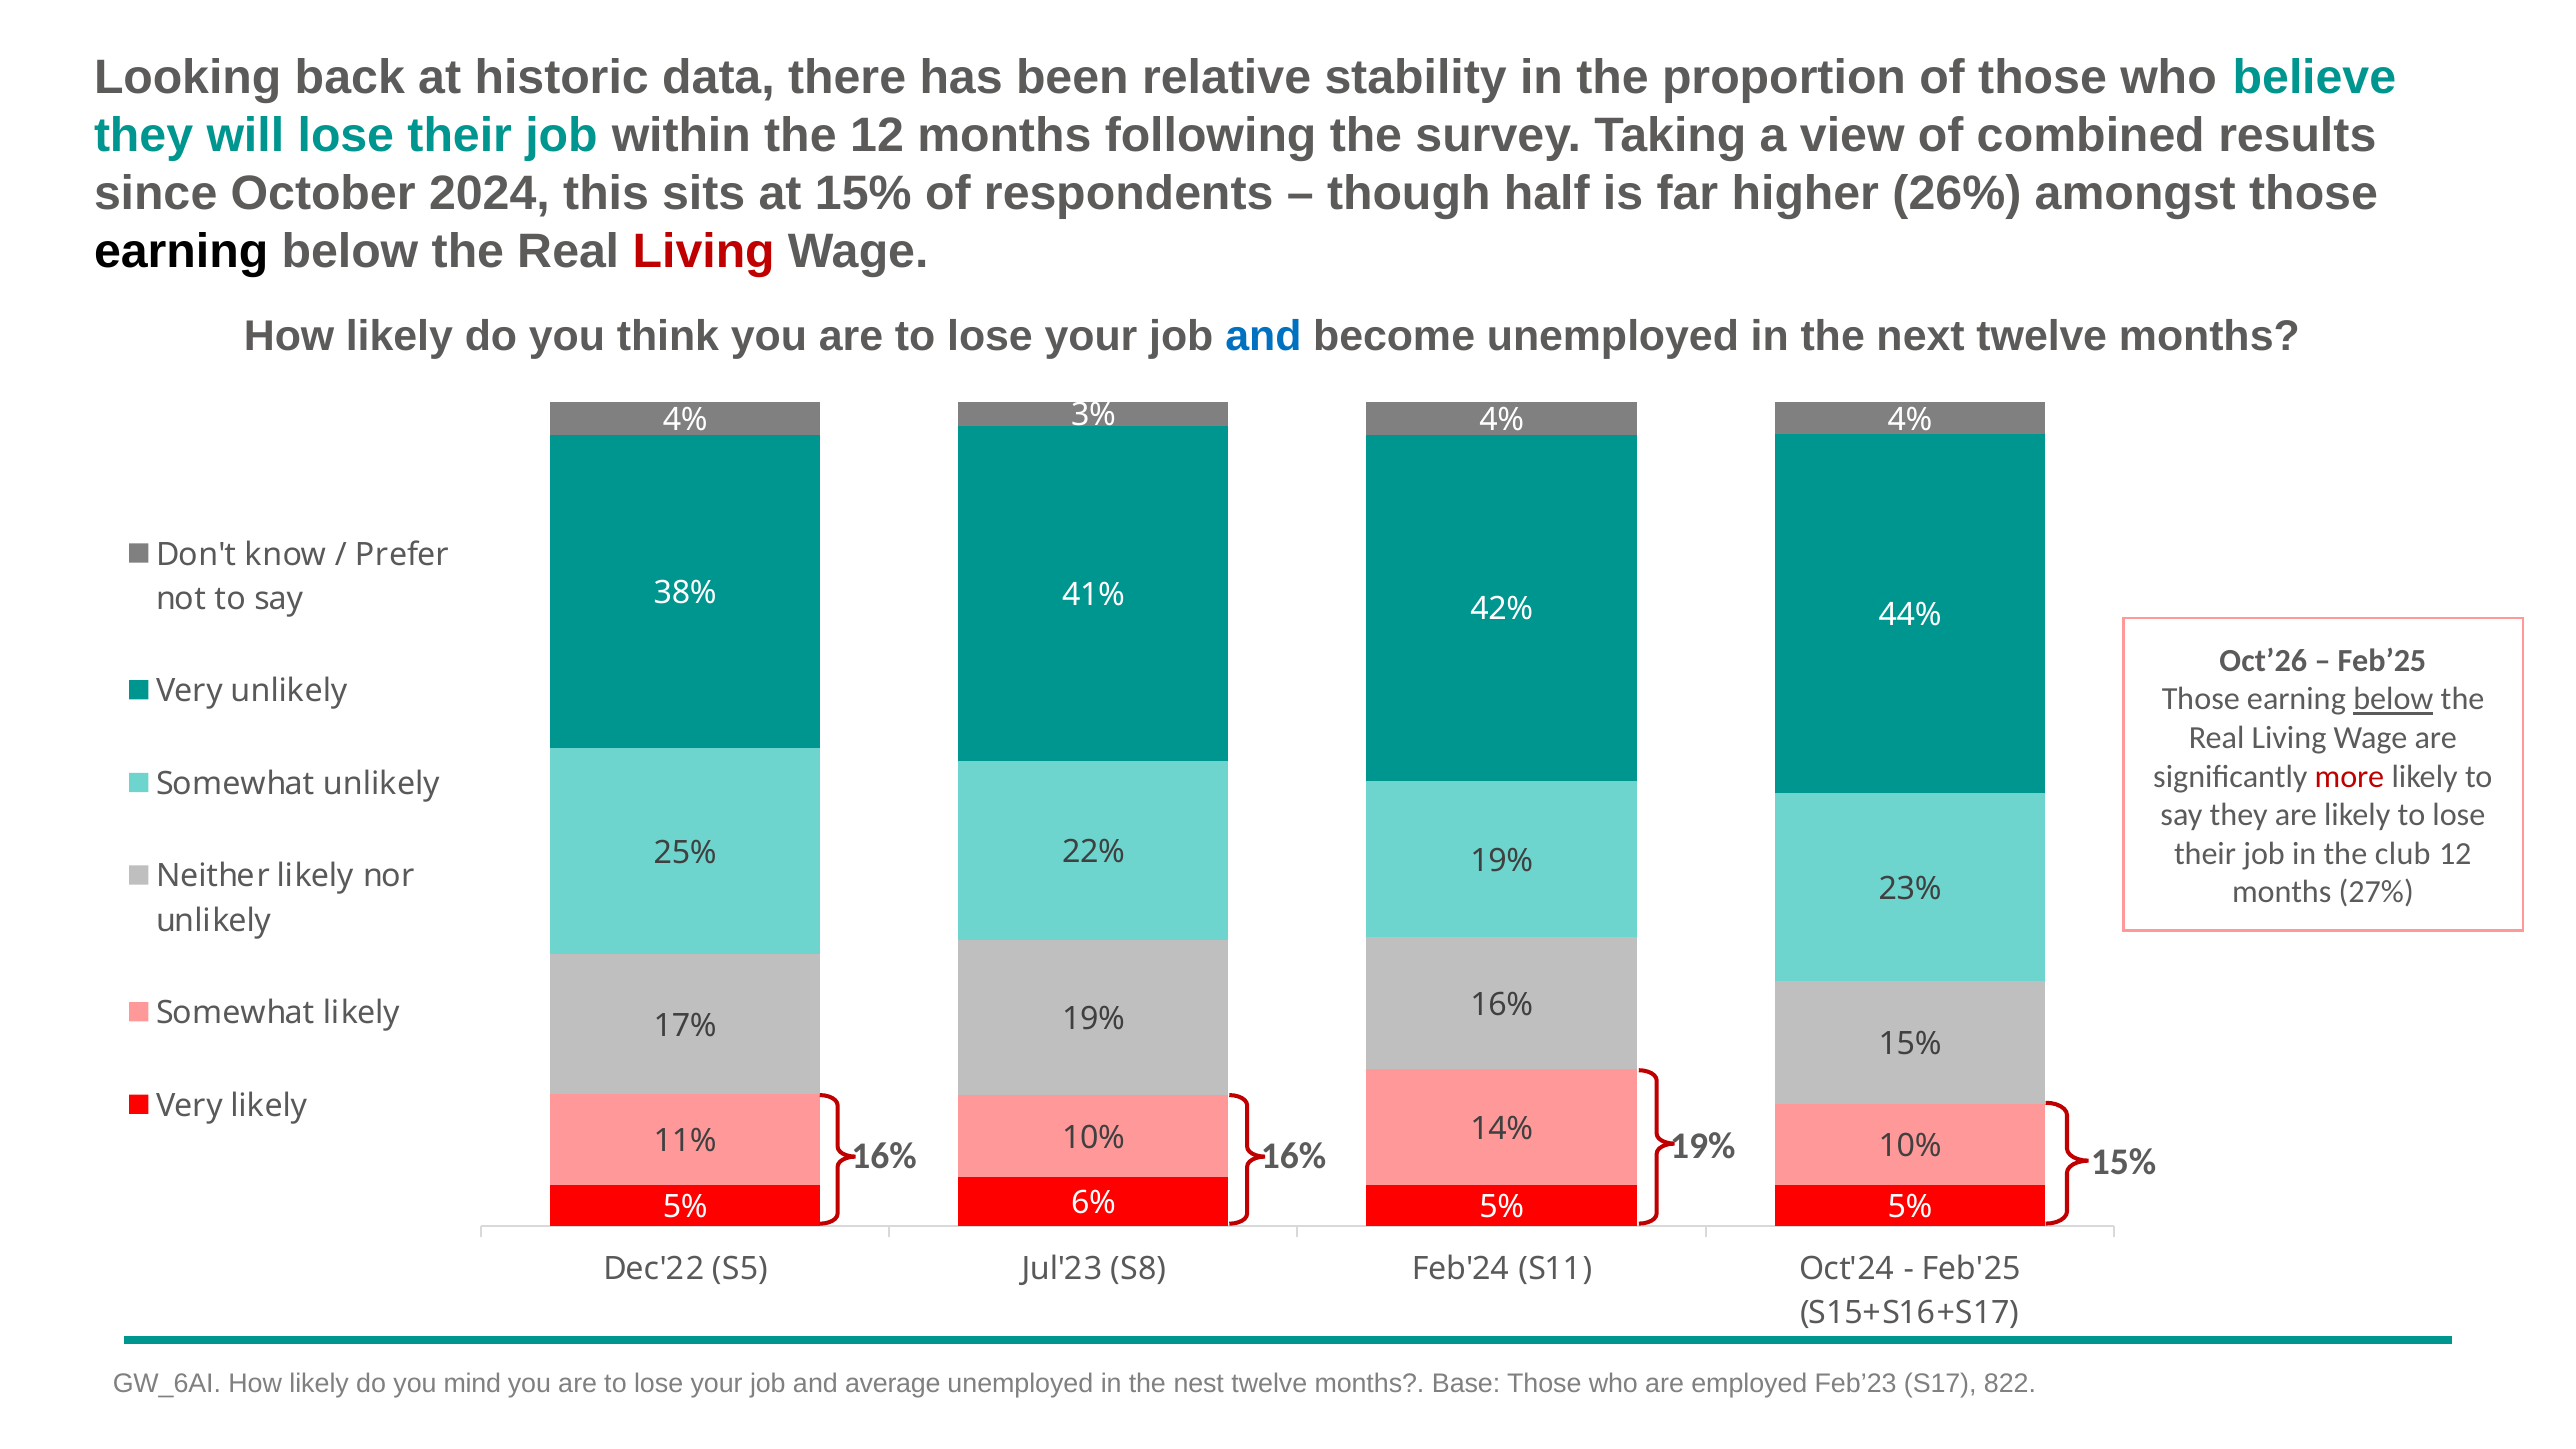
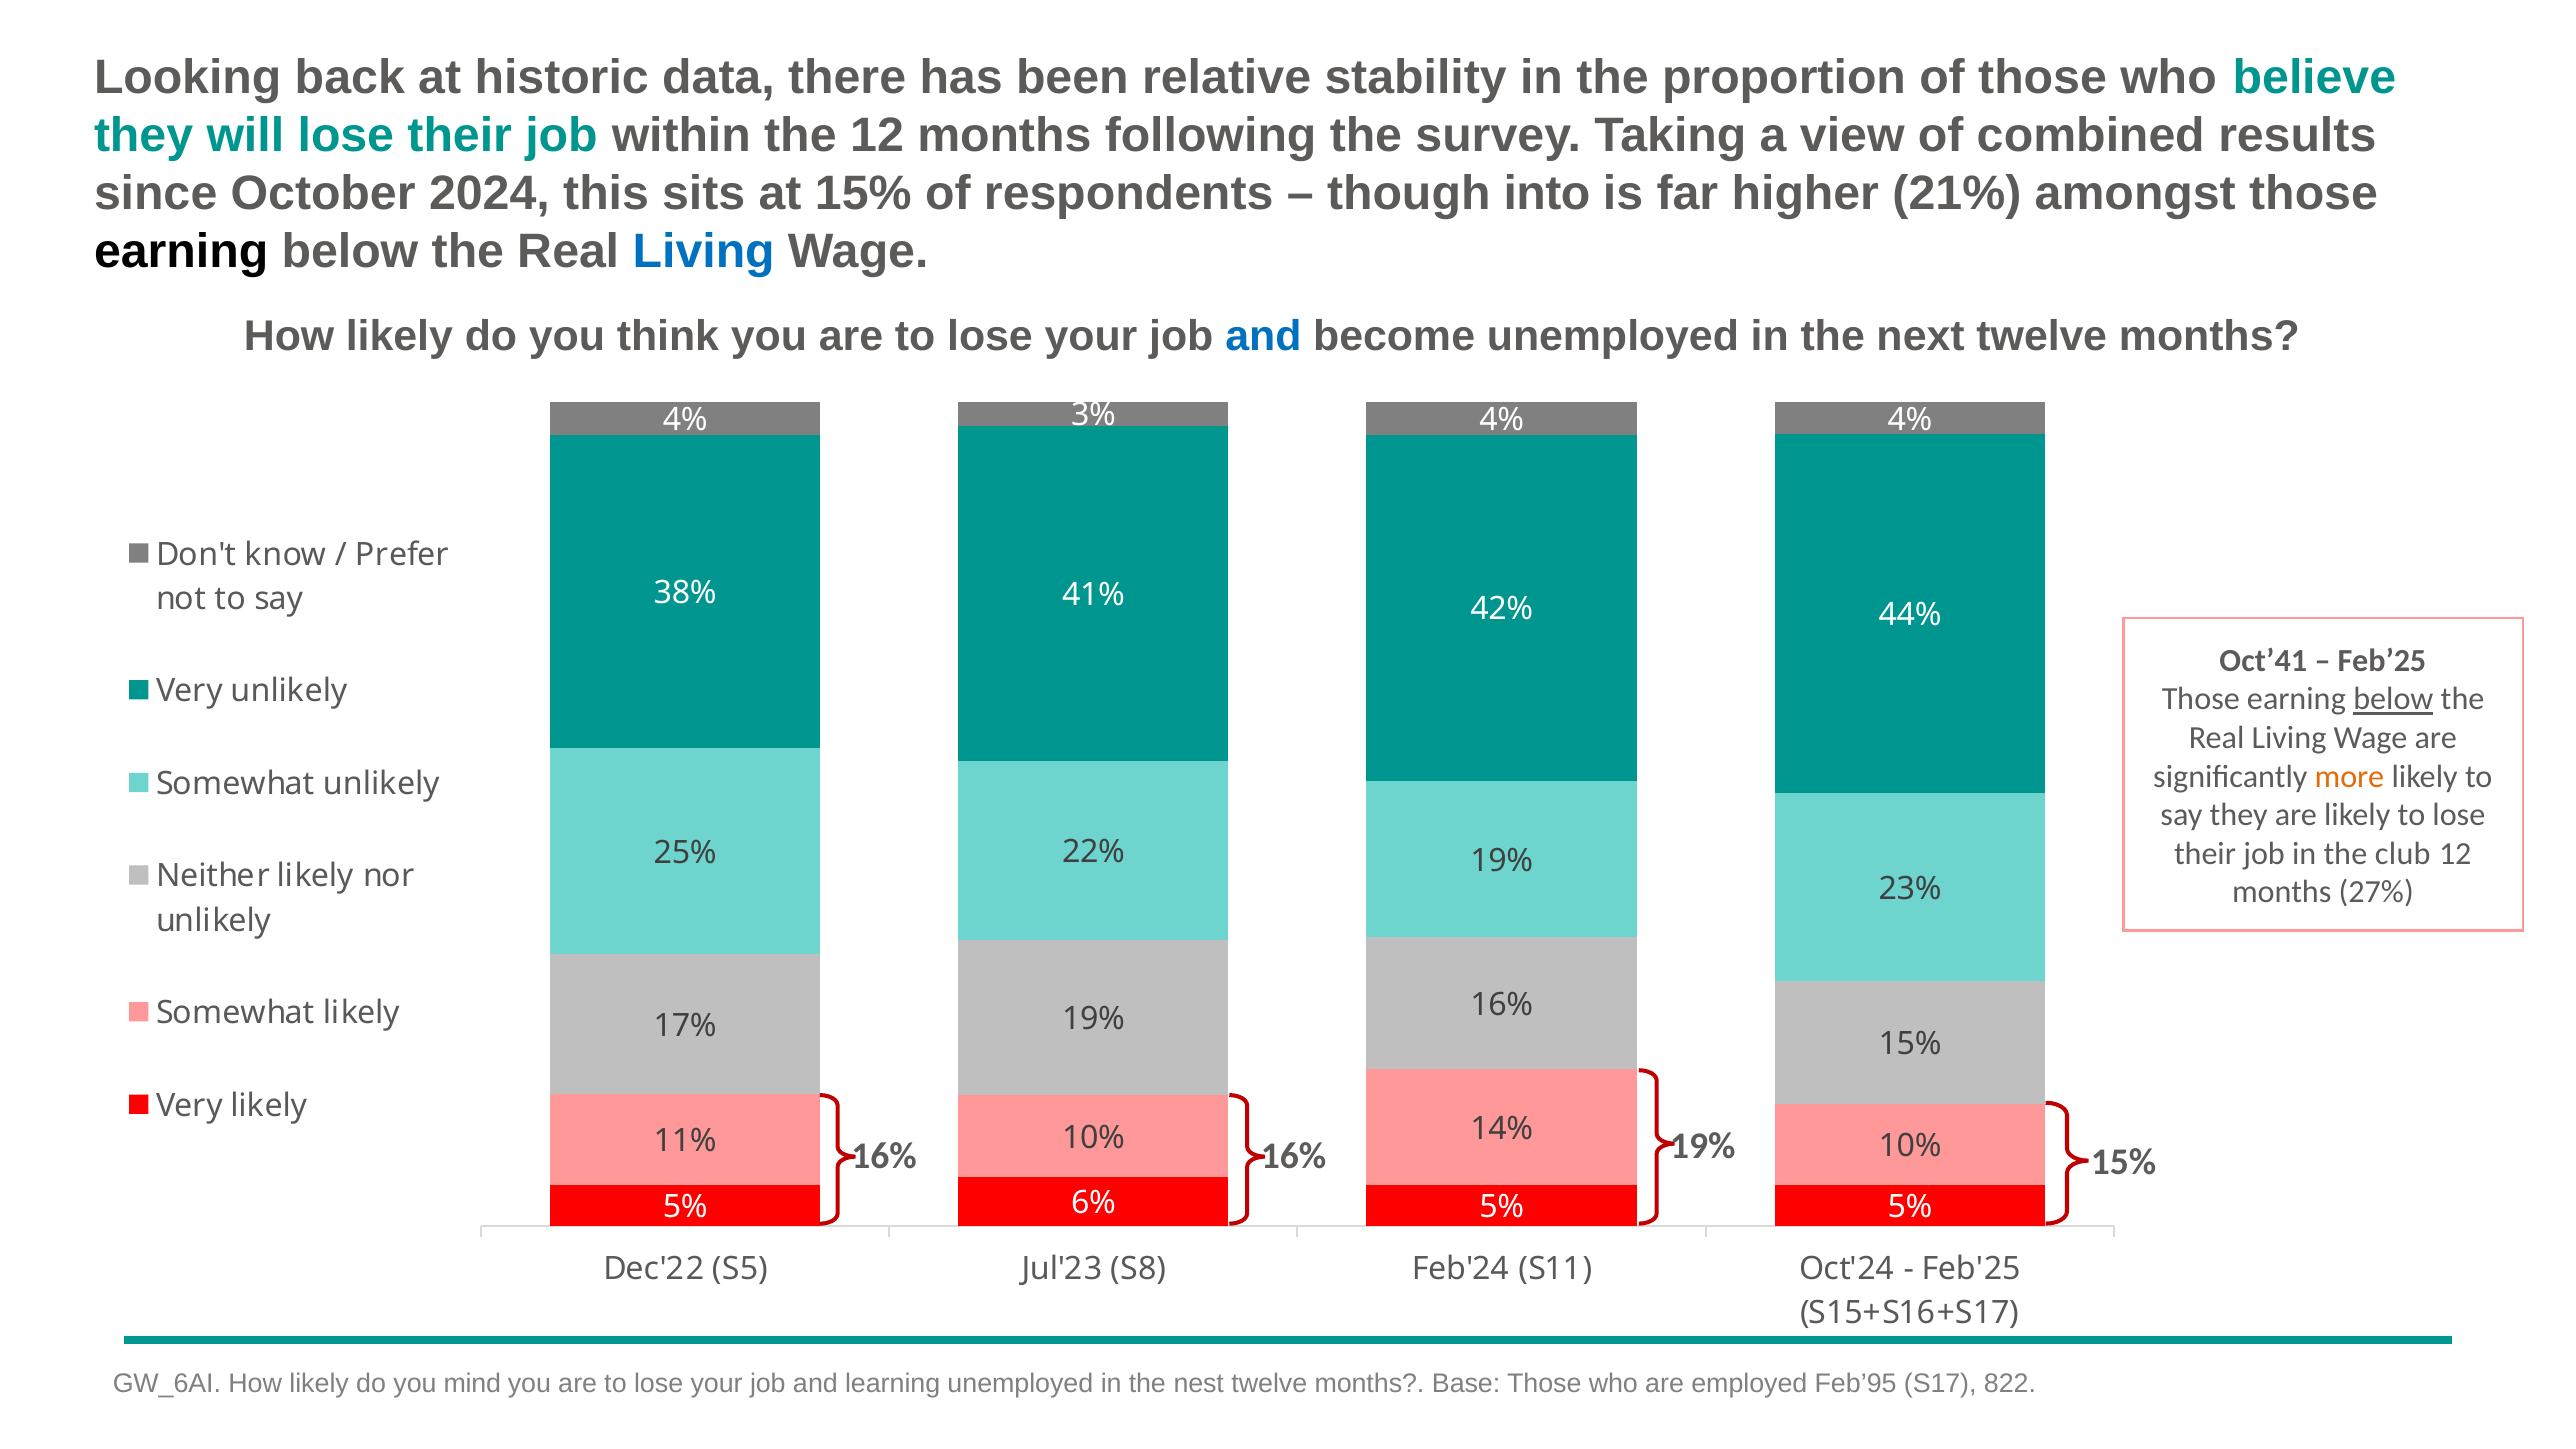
half: half -> into (1547, 193)
26%: 26% -> 21% (1957, 193)
Living colour: red -> blue (704, 251)
Oct’26: Oct’26 -> Oct’41 (2263, 660)
more colour: red -> orange (2349, 776)
average: average -> learning (893, 1383)
Feb’23: Feb’23 -> Feb’95 (1856, 1383)
